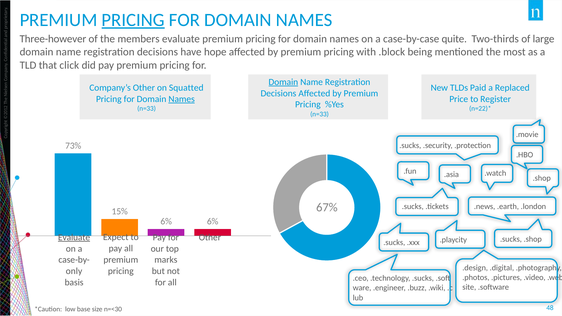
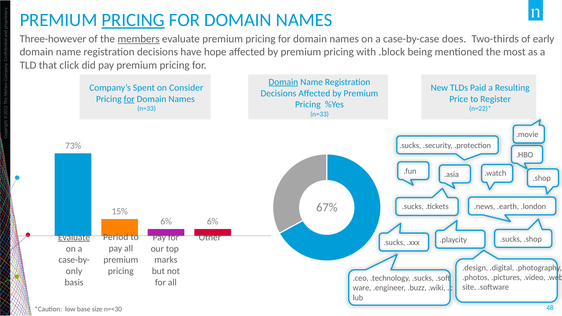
members underline: none -> present (139, 39)
quite: quite -> does (454, 39)
large: large -> early (544, 39)
Company’s Other: Other -> Spent (144, 88)
Squatted: Squatted -> Consider (186, 88)
Replaced: Replaced -> Resulting (512, 88)
for underline: none -> present (129, 99)
Names underline: present -> none (182, 99)
Expect: Expect -> Period (116, 237)
